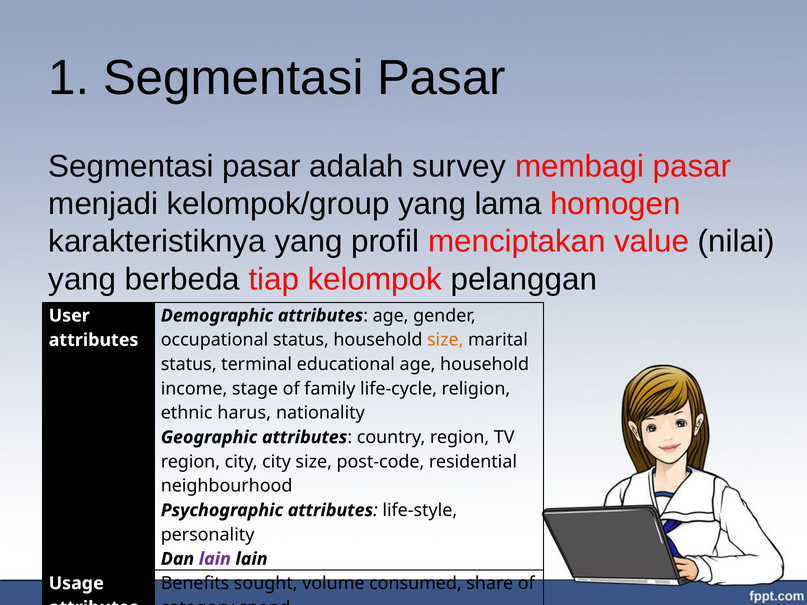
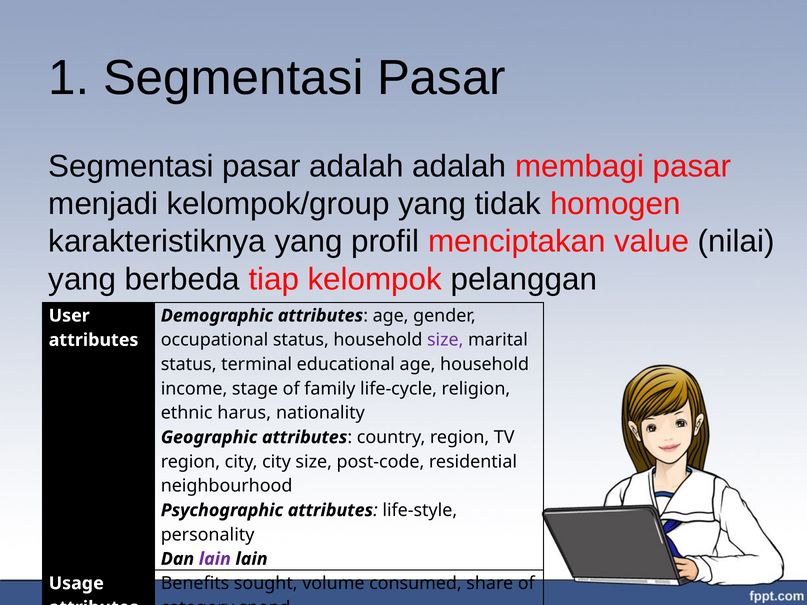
adalah survey: survey -> adalah (459, 166)
lama: lama -> tidak (508, 204)
size colour: orange -> purple (445, 340)
